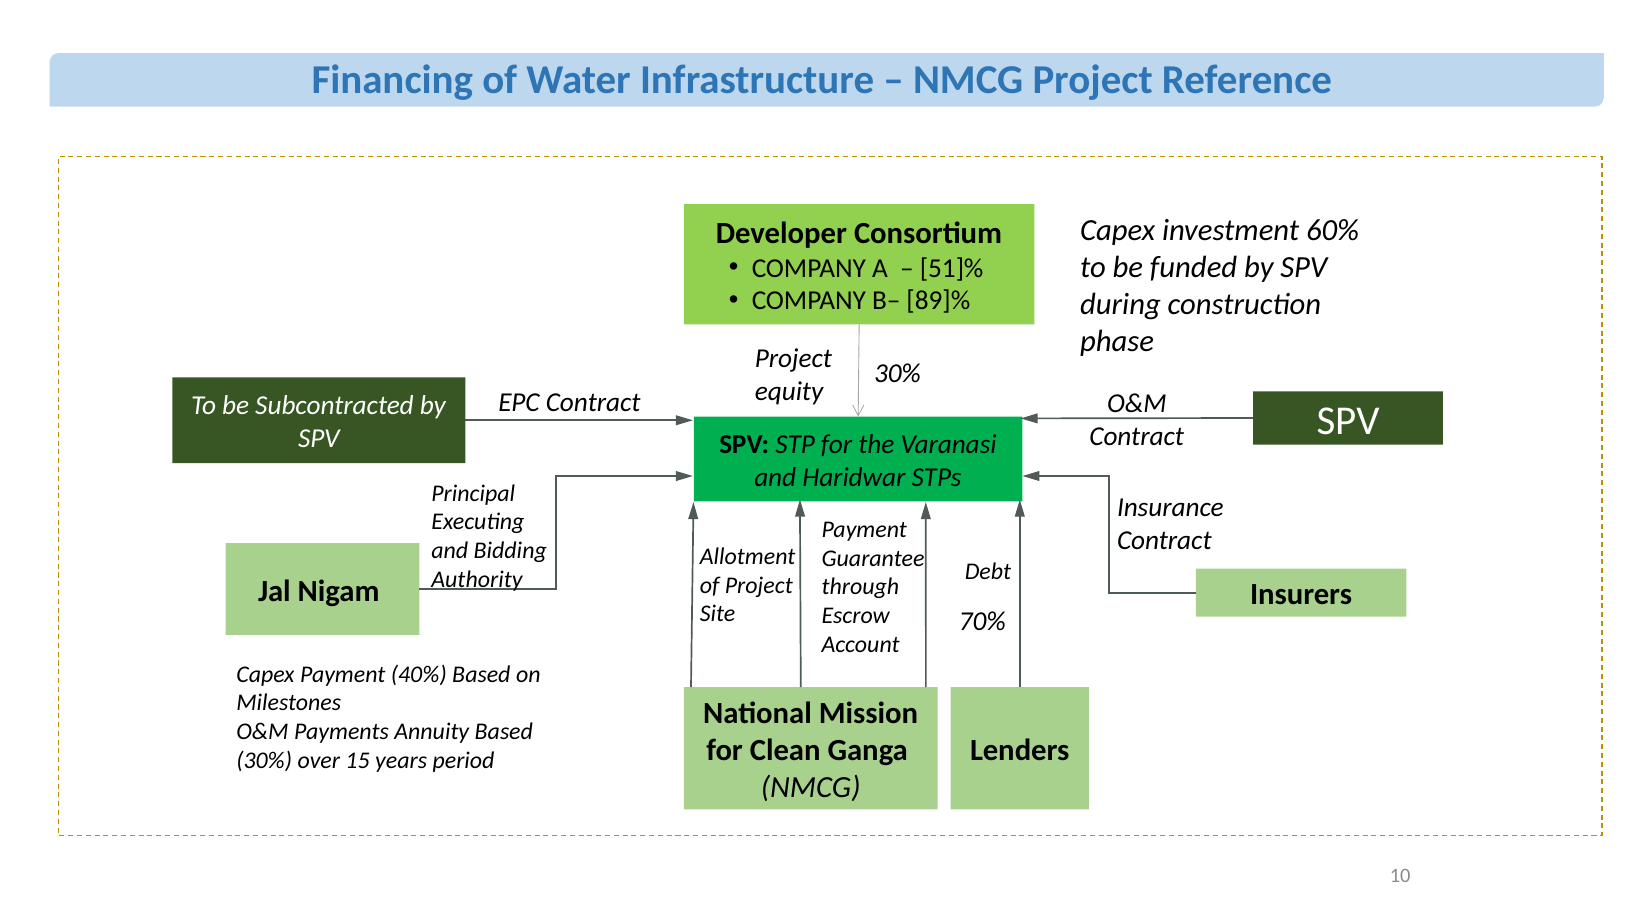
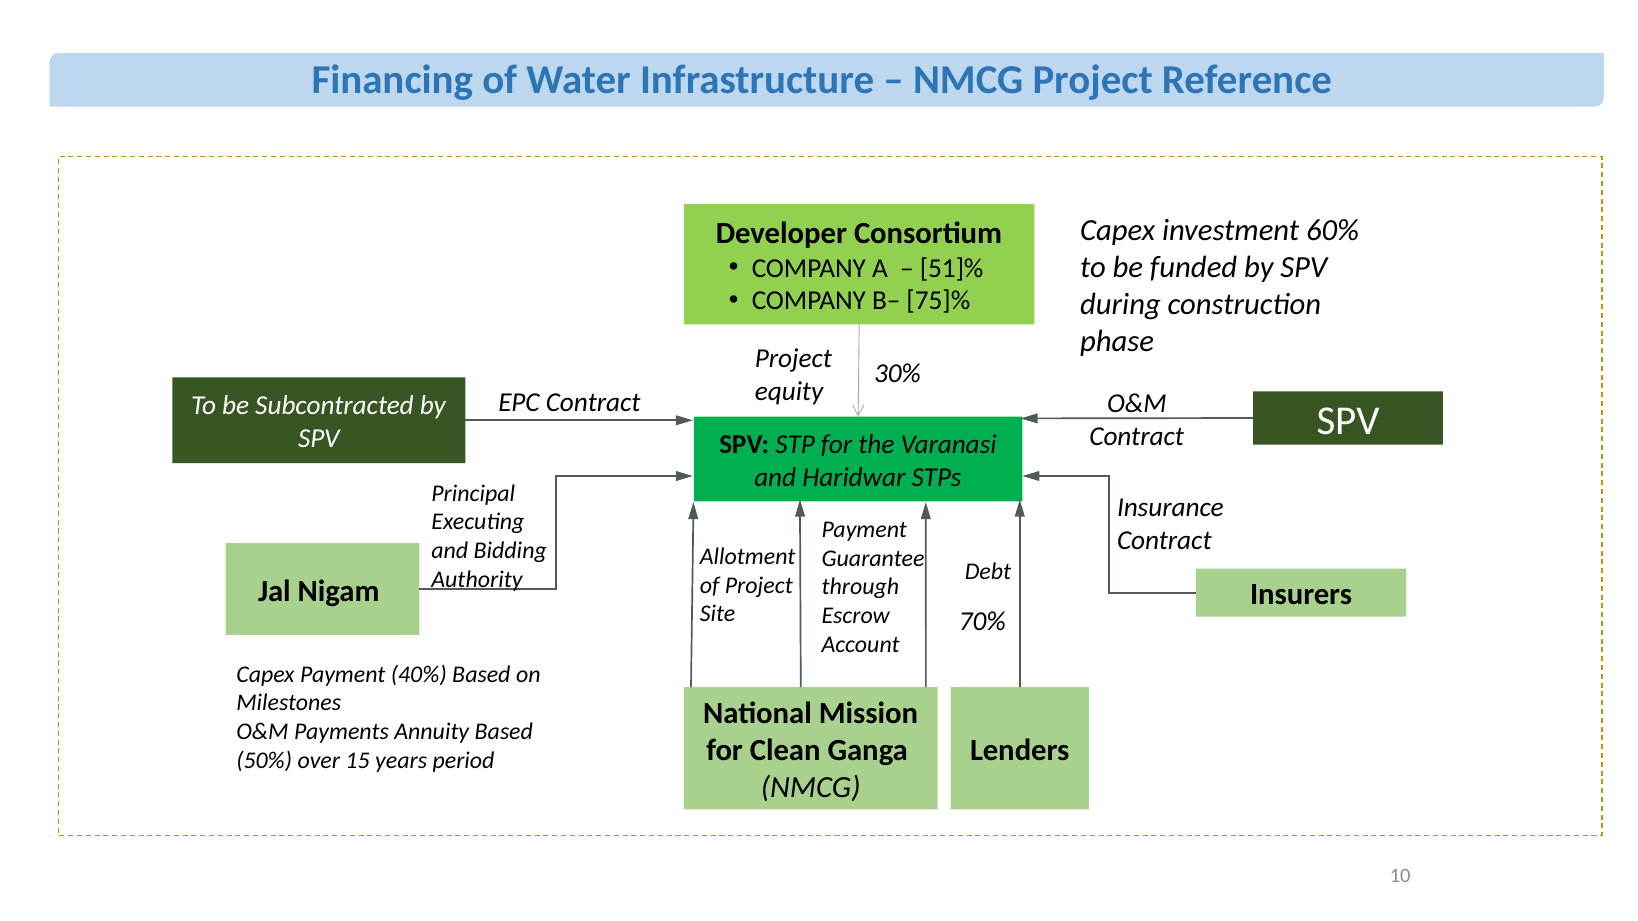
89]%: 89]% -> 75]% (938, 301)
30%: 30% -> 50% (264, 761)
